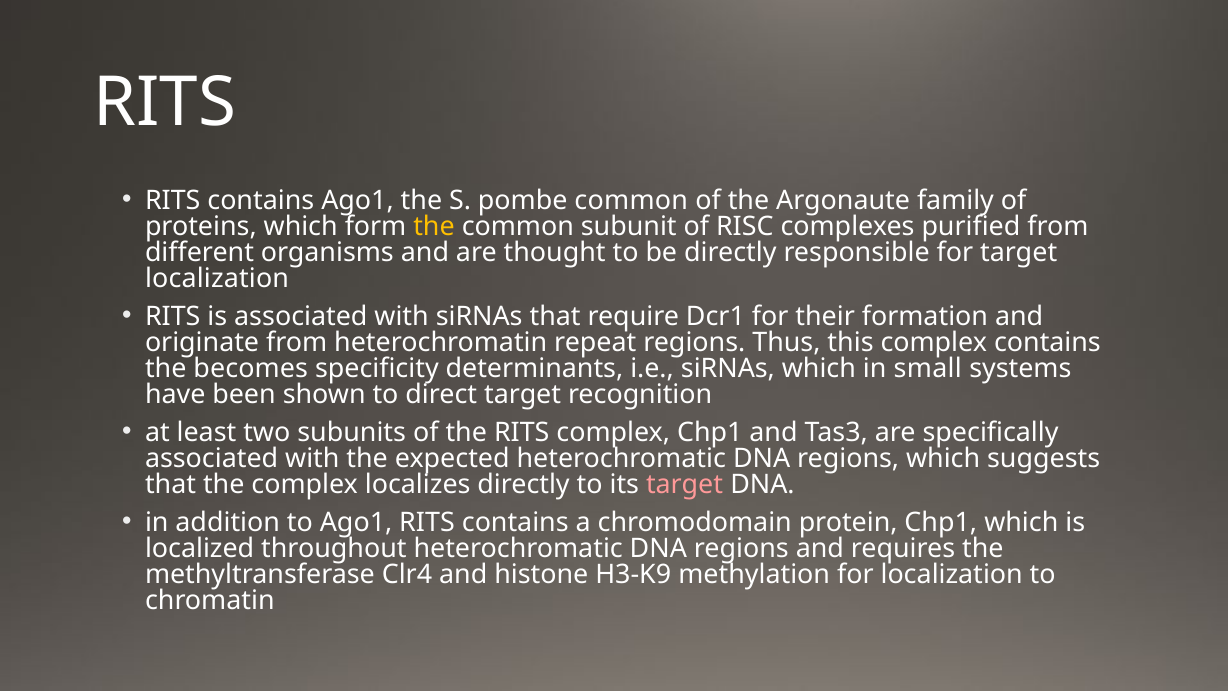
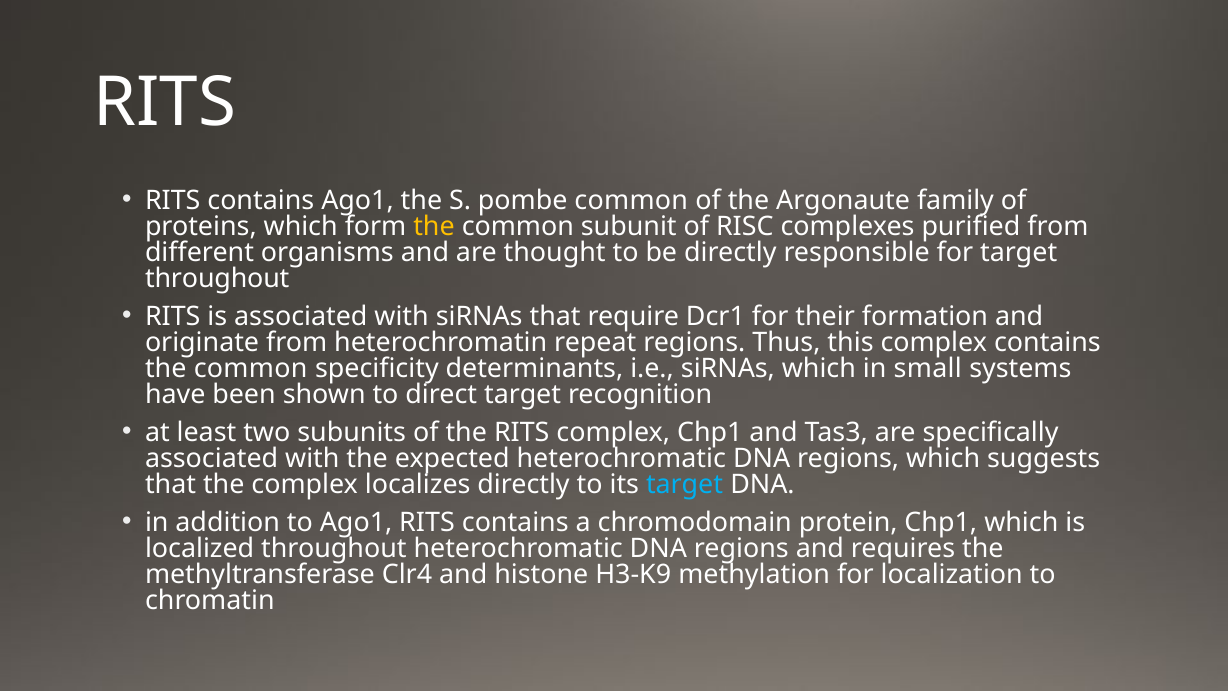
localization: localization -> throughout (217, 279)
becomes: becomes -> common (251, 369)
target colour: pink -> light blue (684, 485)
